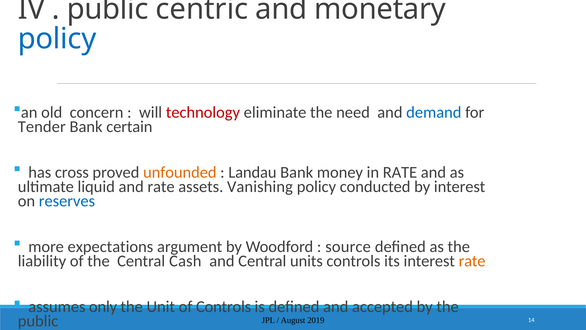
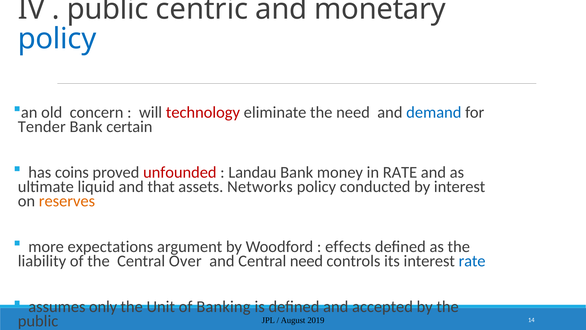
cross: cross -> coins (72, 172)
unfounded colour: orange -> red (180, 172)
and rate: rate -> that (161, 187)
Vanishing: Vanishing -> Networks (260, 187)
reserves colour: blue -> orange (67, 201)
source: source -> effects (348, 247)
Cash: Cash -> Over (185, 261)
Central units: units -> need (306, 261)
rate colour: orange -> blue (472, 261)
of Controls: Controls -> Banking (223, 306)
